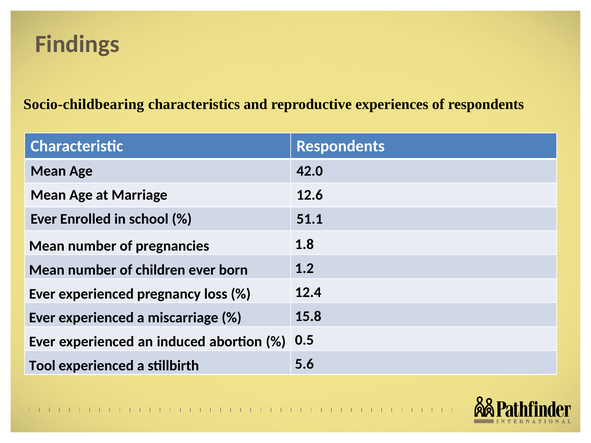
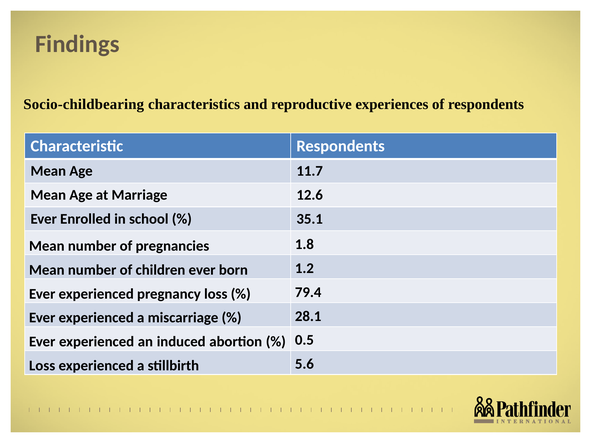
42.0: 42.0 -> 11.7 (310, 171)
51.1: 51.1 -> 35.1 (310, 219)
12.4: 12.4 -> 79.4 (308, 292)
15.8: 15.8 -> 28.1 (308, 316)
Tool: Tool -> Loss (42, 366)
